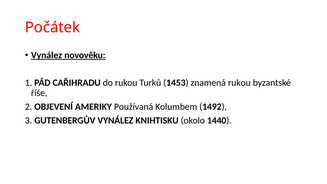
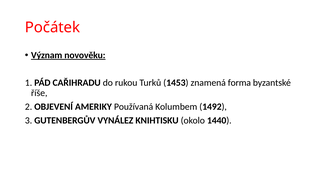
Vynález: Vynález -> Význam (47, 55)
znamená rukou: rukou -> forma (239, 83)
